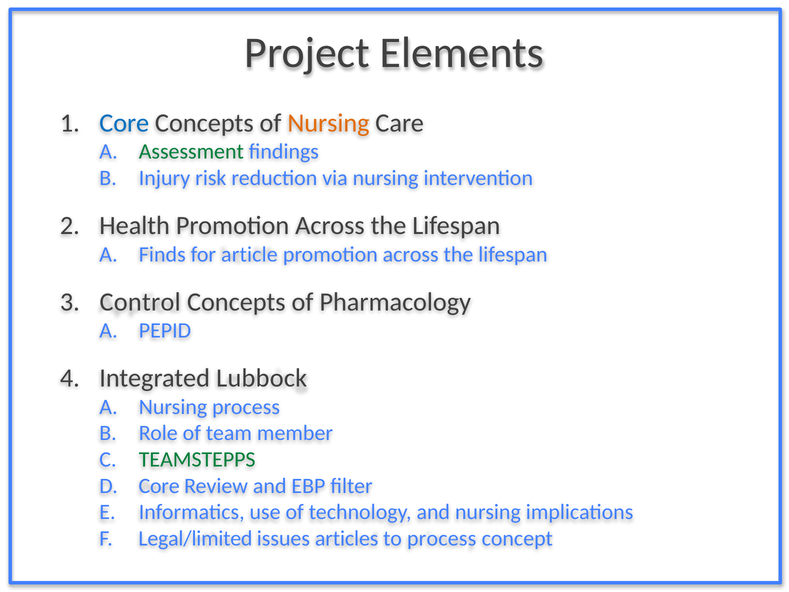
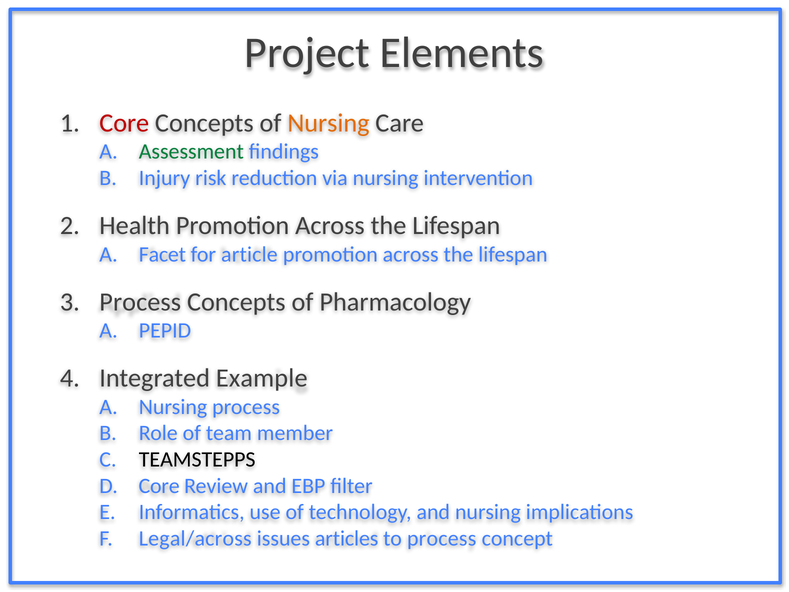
Core colour: blue -> red (124, 123)
Finds: Finds -> Facet (162, 254)
Control: Control -> Process (140, 302)
Lubbock: Lubbock -> Example (262, 378)
TEAMSTEPPS colour: green -> black (197, 459)
Legal/limited: Legal/limited -> Legal/across (195, 538)
